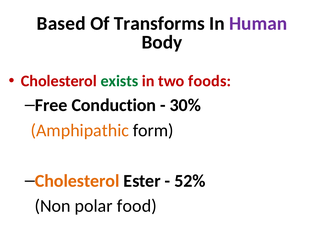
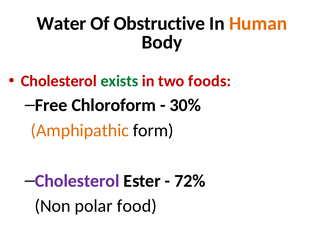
Based: Based -> Water (61, 24)
Transforms: Transforms -> Obstructive (159, 24)
Human colour: purple -> orange (258, 24)
Conduction: Conduction -> Chloroform (114, 105)
Cholesterol colour: orange -> purple (77, 181)
52%: 52% -> 72% (190, 181)
